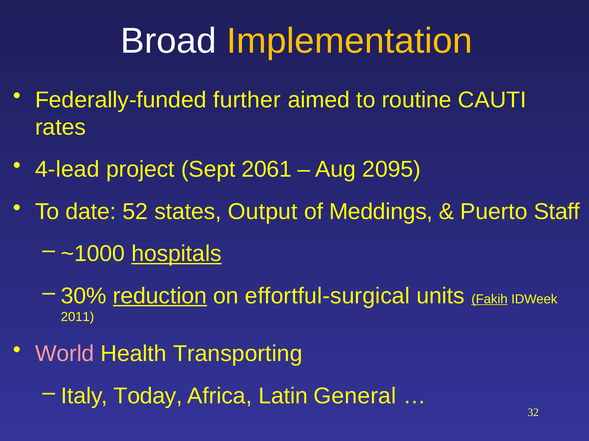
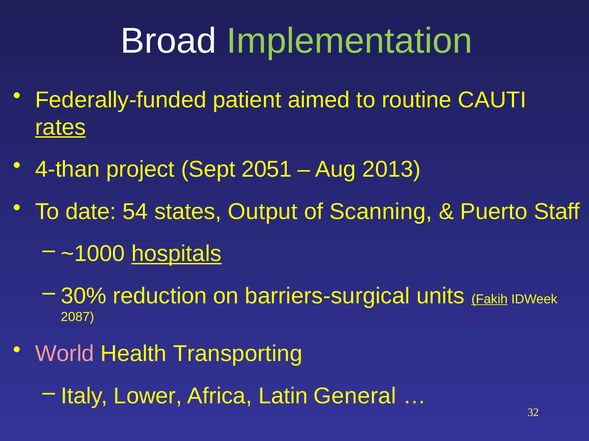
Implementation colour: yellow -> light green (349, 41)
further: further -> patient (247, 100)
rates underline: none -> present (60, 127)
4-lead: 4-lead -> 4-than (67, 170)
2061: 2061 -> 2051 (267, 170)
2095: 2095 -> 2013 (392, 170)
52: 52 -> 54 (135, 212)
Meddings: Meddings -> Scanning (381, 212)
reduction underline: present -> none (160, 296)
effortful-surgical: effortful-surgical -> barriers-surgical (327, 296)
2011: 2011 -> 2087 (77, 317)
Today: Today -> Lower (148, 397)
